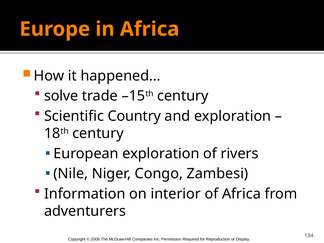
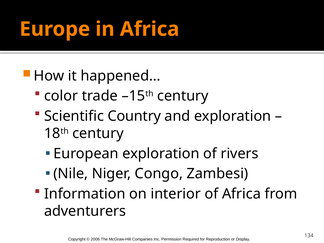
solve: solve -> color (61, 96)
